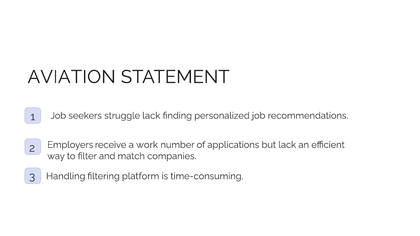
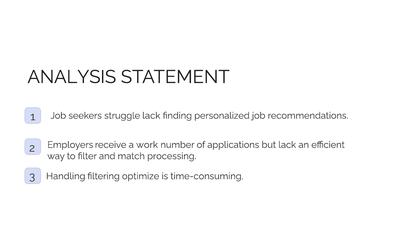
AVIATION: AVIATION -> ANALYSIS (72, 77)
companies: companies -> processing (171, 156)
platform: platform -> optimize (141, 176)
